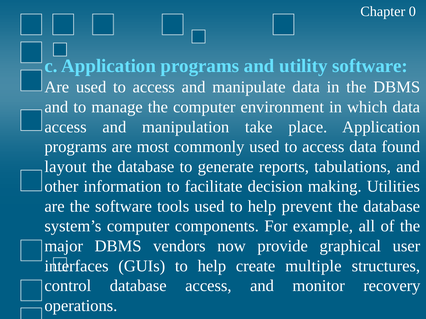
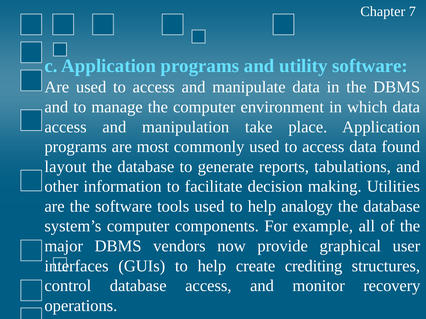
0: 0 -> 7 (412, 12)
prevent: prevent -> analogy (307, 207)
multiple: multiple -> crediting (314, 266)
